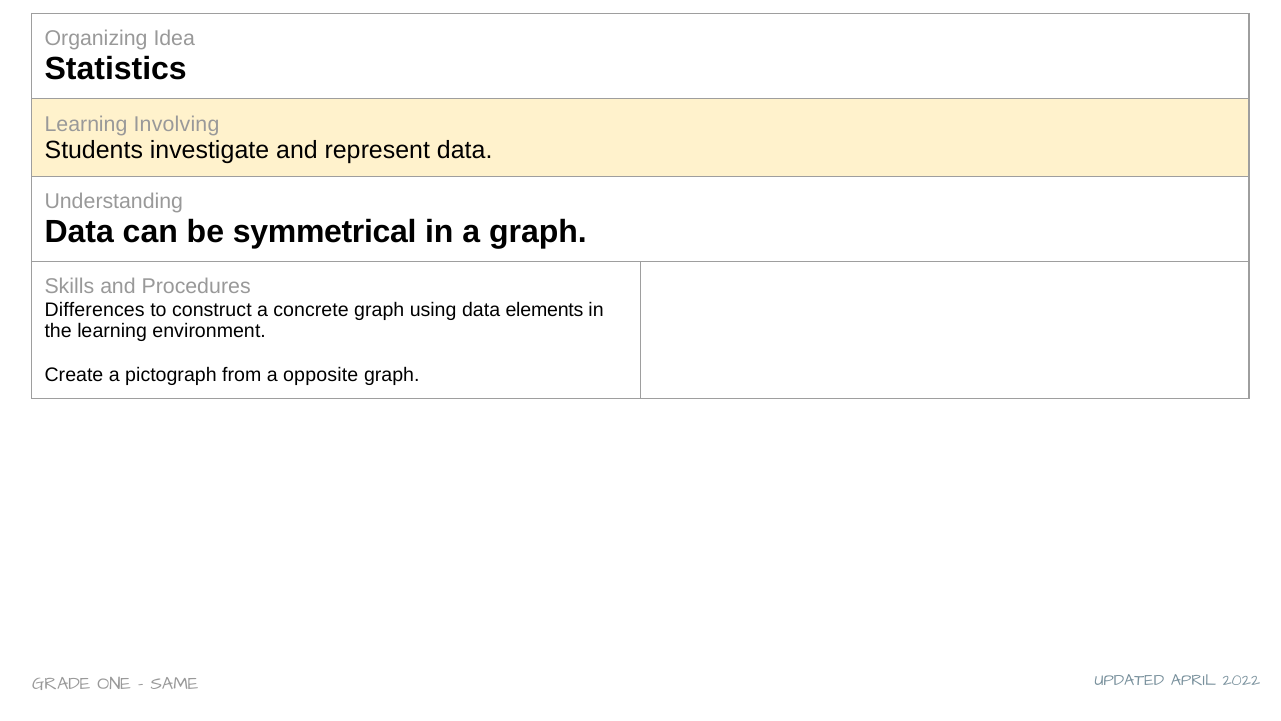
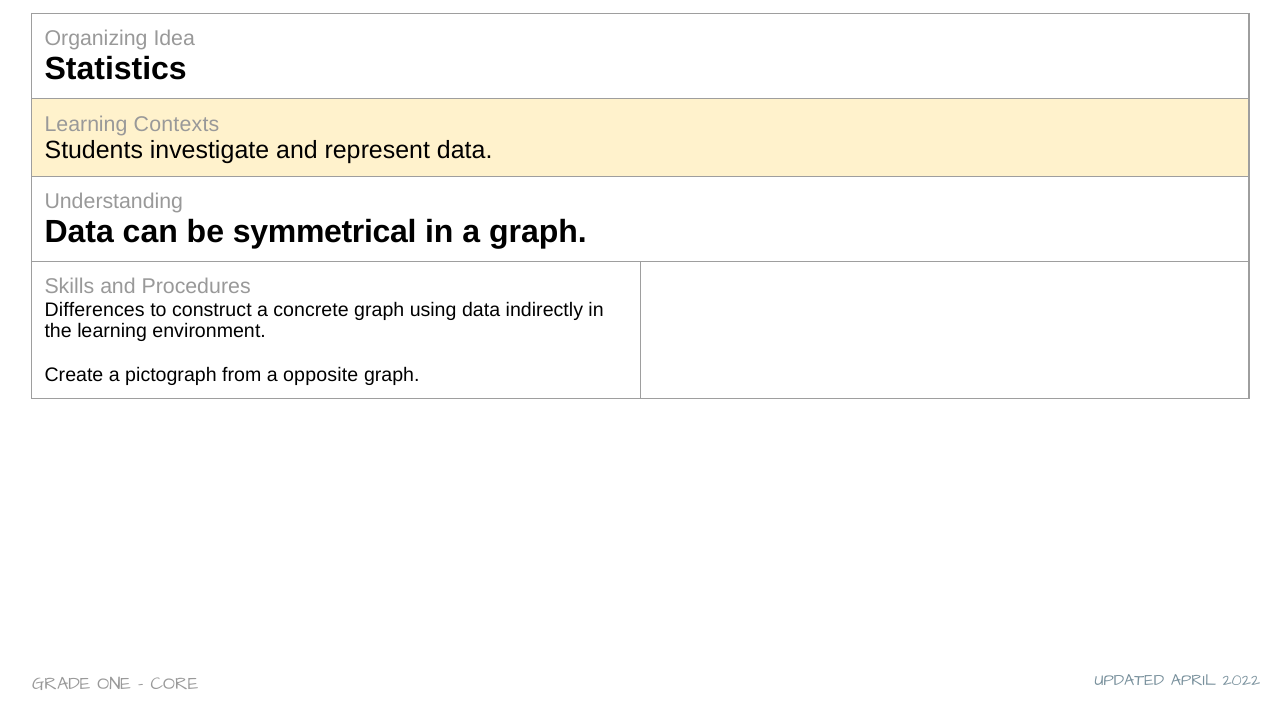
Involving: Involving -> Contexts (176, 124)
elements: elements -> indirectly (544, 310)
SAME: SAME -> CORE (174, 683)
